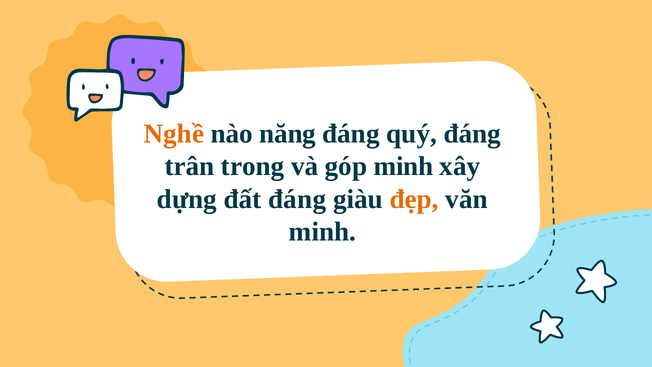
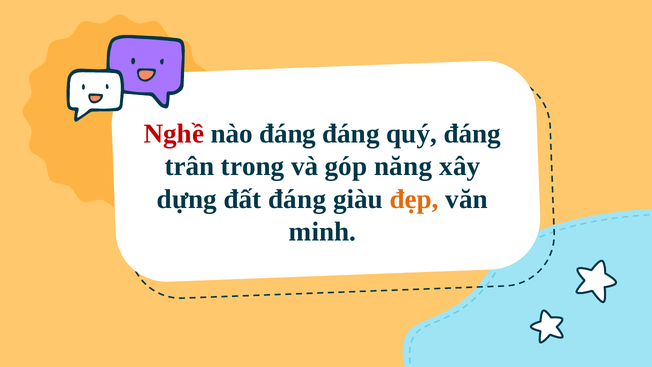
Nghề colour: orange -> red (174, 134)
nào năng: năng -> đáng (288, 134)
góp minh: minh -> năng (403, 166)
